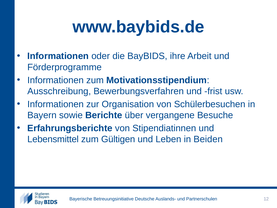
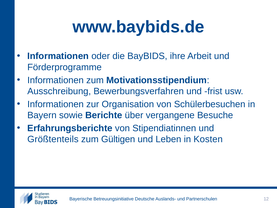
Lebensmittel: Lebensmittel -> Größtenteils (53, 139)
Beiden: Beiden -> Kosten (208, 139)
